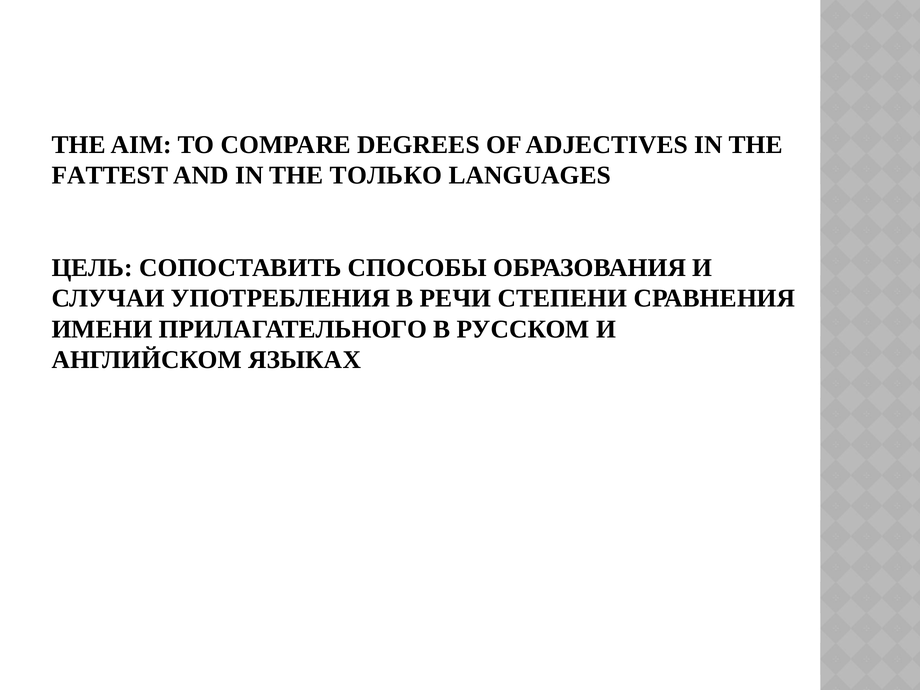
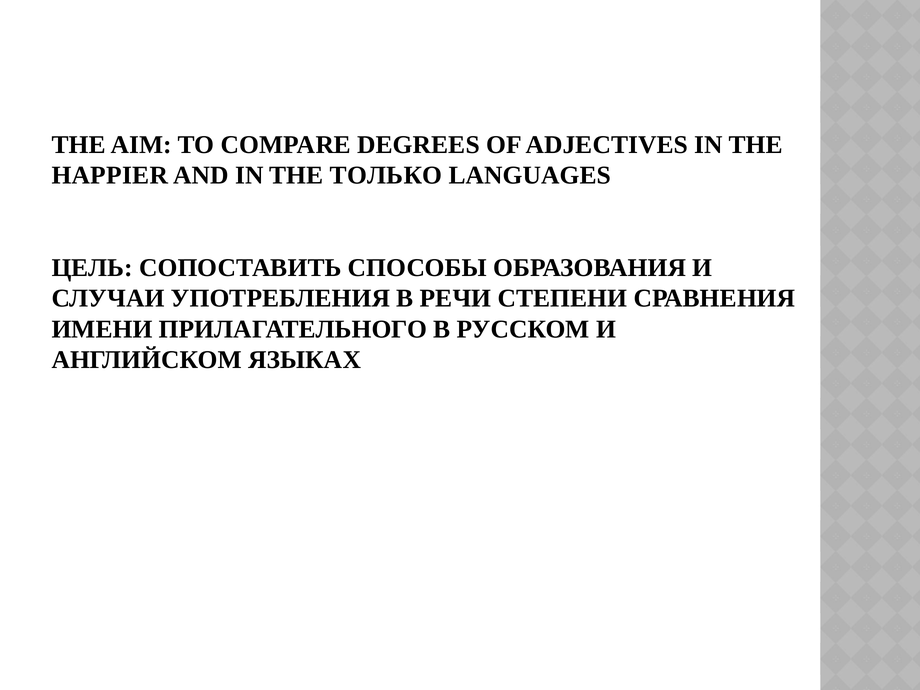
FATTEST: FATTEST -> HAPPIER (110, 176)
